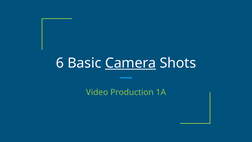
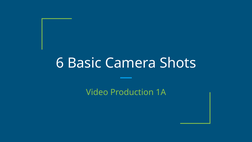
Camera underline: present -> none (131, 63)
